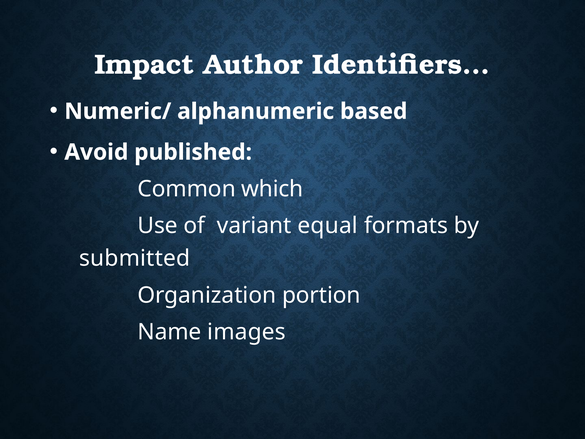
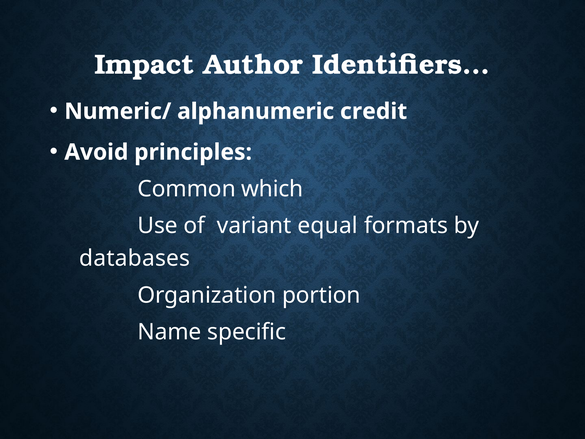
based: based -> credit (374, 111)
published: published -> principles (193, 152)
submitted: submitted -> databases (135, 258)
images: images -> specific (247, 332)
